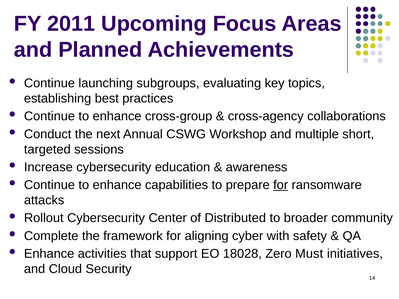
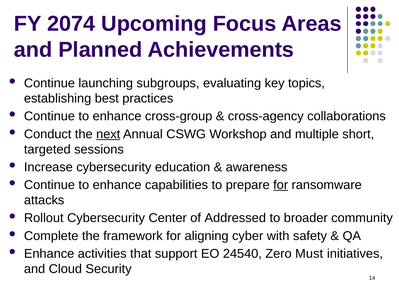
2011: 2011 -> 2074 (71, 24)
next underline: none -> present (108, 134)
Distributed: Distributed -> Addressed (235, 218)
18028: 18028 -> 24540 (242, 254)
